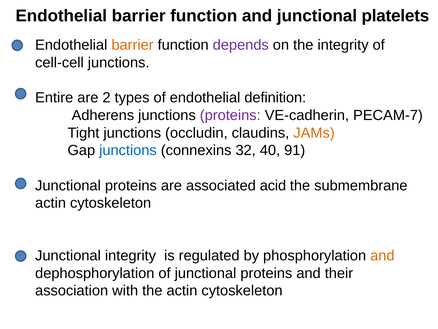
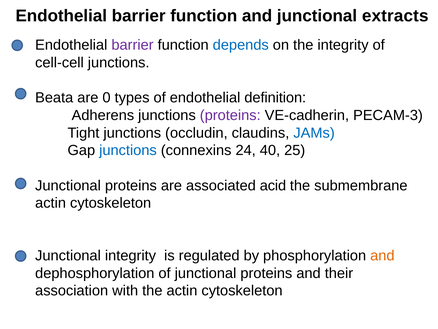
platelets: platelets -> extracts (395, 16)
barrier colour: orange -> purple (133, 45)
depends colour: purple -> blue (241, 45)
Entire: Entire -> Beata (54, 98)
2: 2 -> 0 (106, 98)
PECAM-7: PECAM-7 -> PECAM-3 (388, 115)
JAMs colour: orange -> blue (314, 133)
32: 32 -> 24 (246, 150)
91: 91 -> 25 (295, 150)
